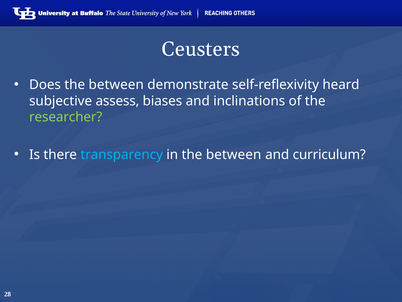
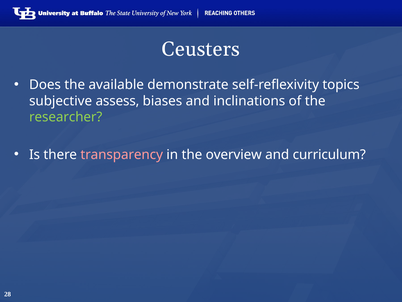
Does the between: between -> available (116, 85)
heard: heard -> topics (341, 85)
transparency colour: light blue -> pink (122, 154)
in the between: between -> overview (234, 154)
